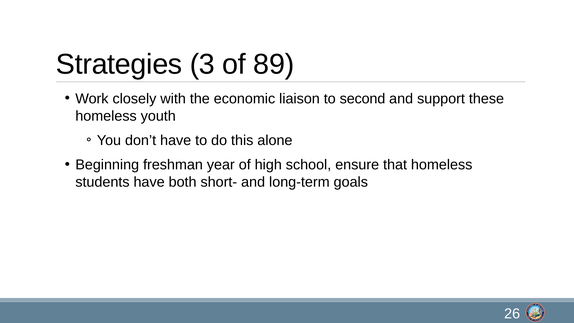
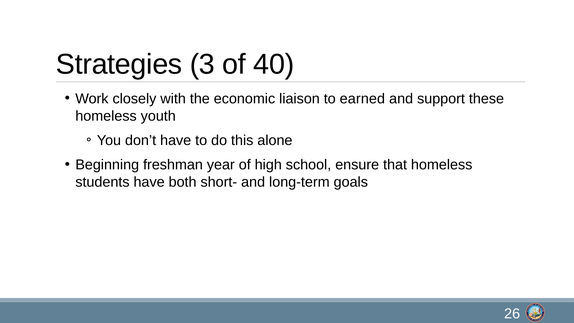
89: 89 -> 40 (274, 64)
second: second -> earned (362, 99)
